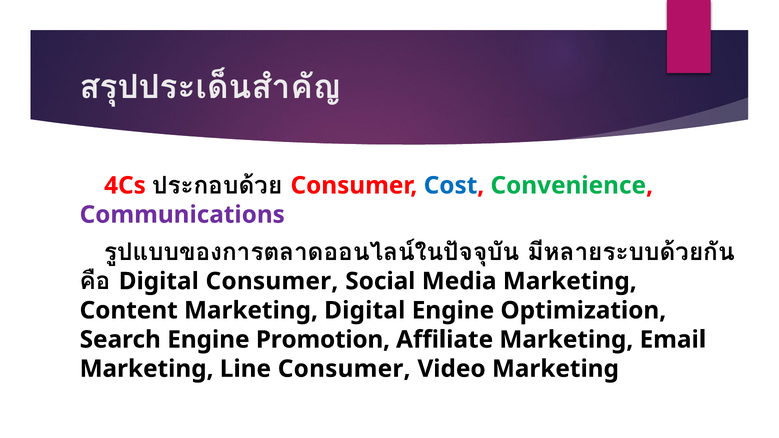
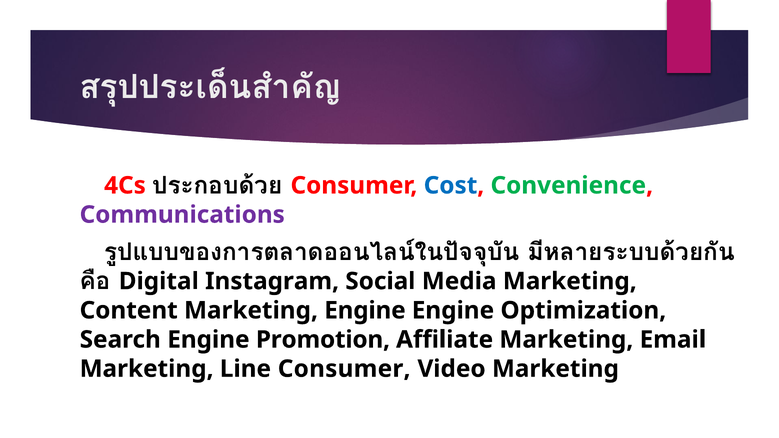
Digital Consumer: Consumer -> Instagram (272, 281)
Marketing Digital: Digital -> Engine (365, 311)
